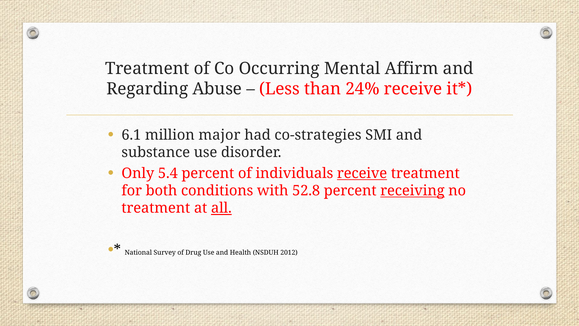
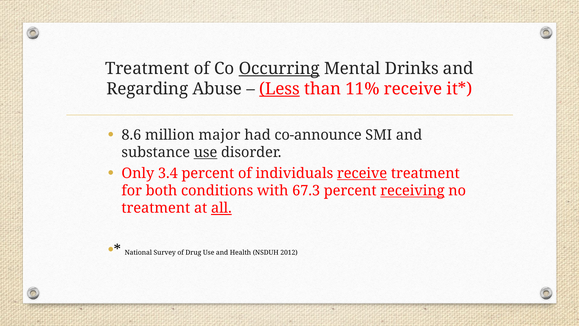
Occurring underline: none -> present (279, 69)
Affirm: Affirm -> Drinks (412, 69)
Less underline: none -> present (279, 89)
24%: 24% -> 11% (363, 89)
6.1: 6.1 -> 8.6 (131, 135)
co-strategies: co-strategies -> co-announce (318, 135)
use underline: none -> present (206, 152)
5.4: 5.4 -> 3.4 (168, 173)
52.8: 52.8 -> 67.3 (306, 191)
